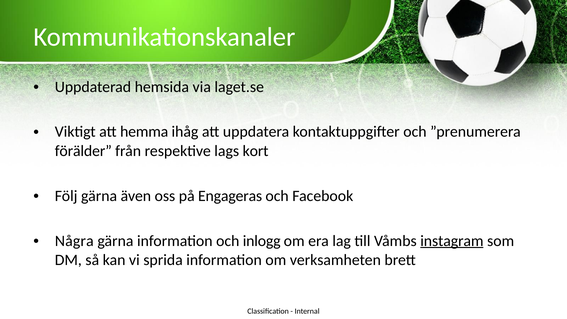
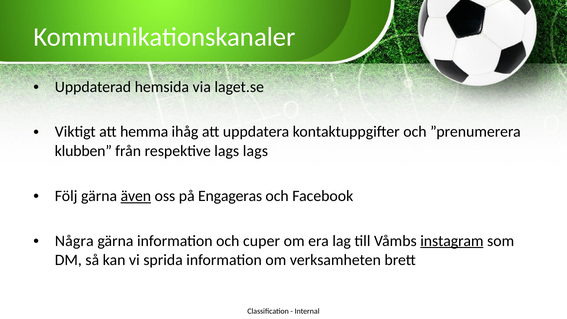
förälder: förälder -> klubben (83, 151)
lags kort: kort -> lags (255, 151)
även underline: none -> present (136, 196)
inlogg: inlogg -> cuper (262, 241)
